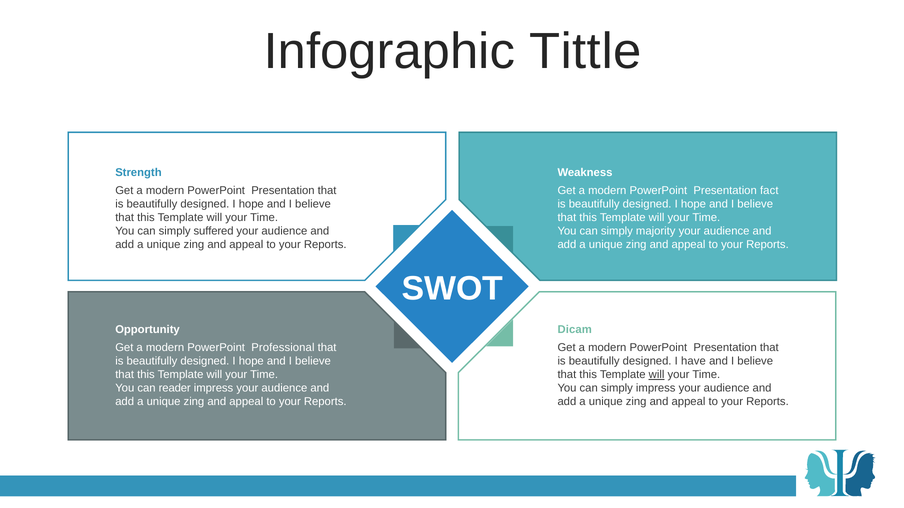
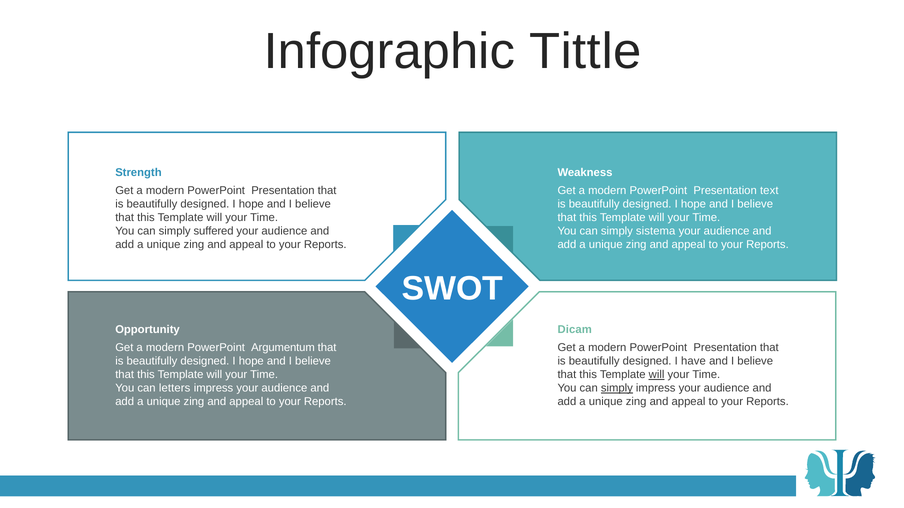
fact: fact -> text (769, 191)
majority: majority -> sistema (656, 231)
Professional: Professional -> Argumentum (283, 348)
reader: reader -> letters (175, 389)
simply underline: none -> present (617, 389)
